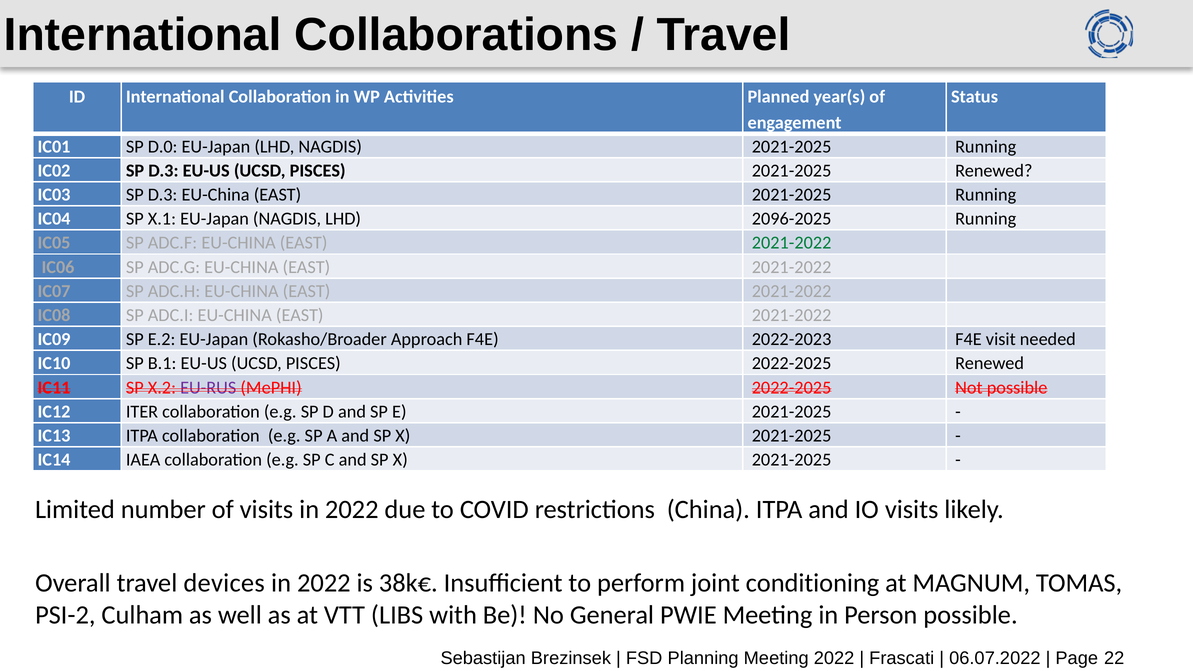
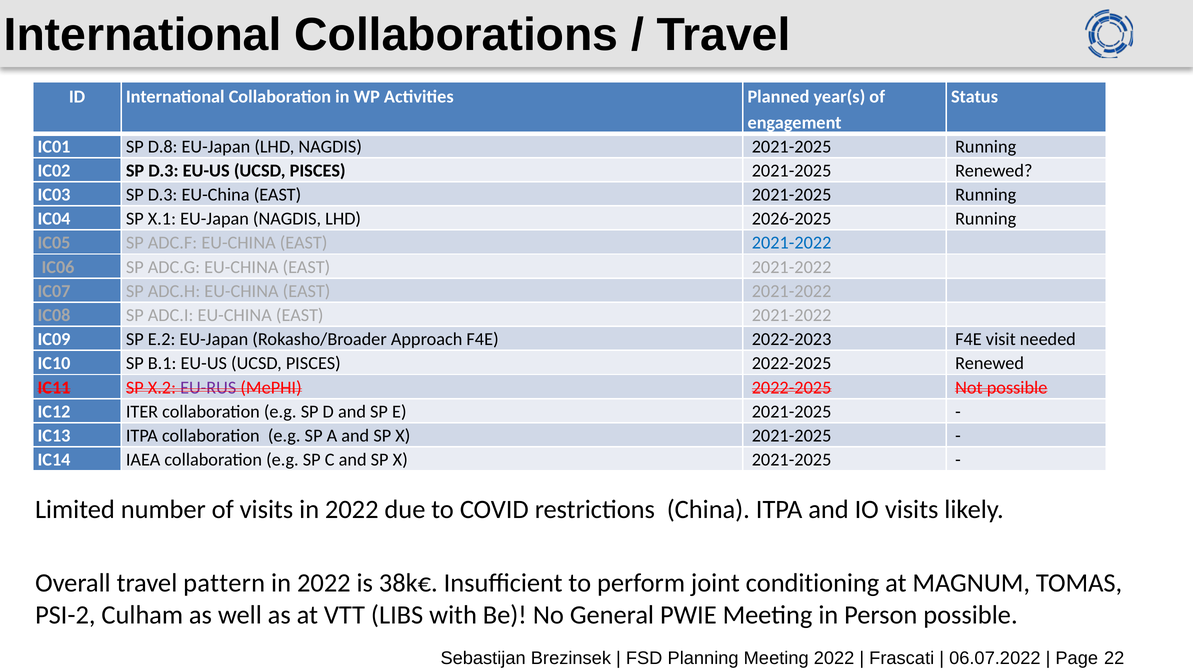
D.0: D.0 -> D.8 (163, 147)
2096-2025: 2096-2025 -> 2026-2025 (792, 219)
2021-2022 colour: green -> blue (792, 243)
devices: devices -> pattern (224, 583)
